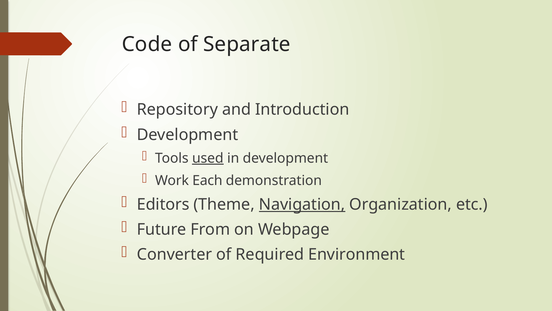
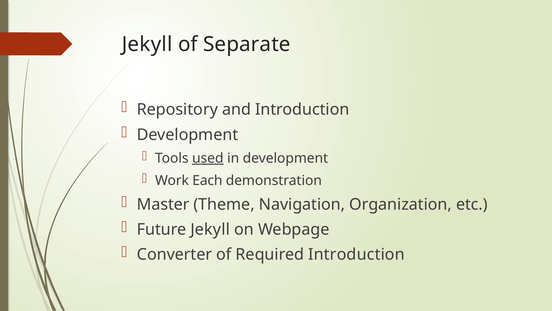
Code: Code -> Jekyll (147, 44)
Editors: Editors -> Master (163, 204)
Navigation underline: present -> none (302, 204)
Future From: From -> Jekyll (210, 229)
Required Environment: Environment -> Introduction (357, 254)
